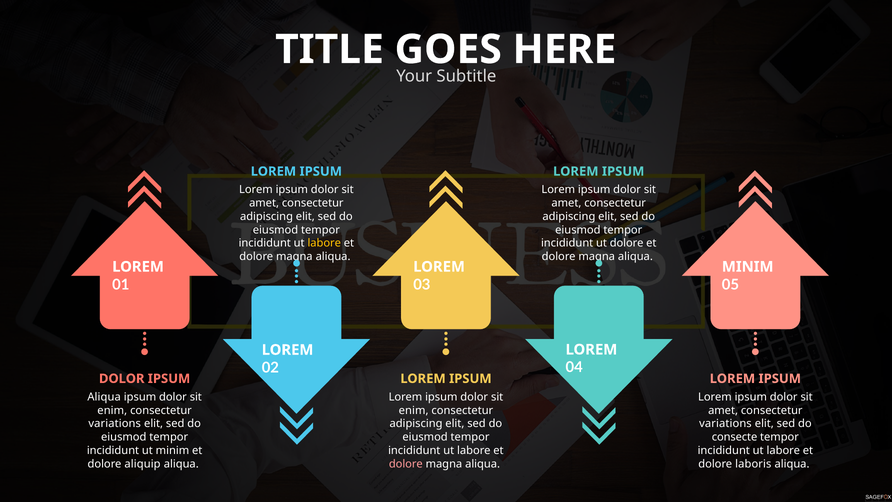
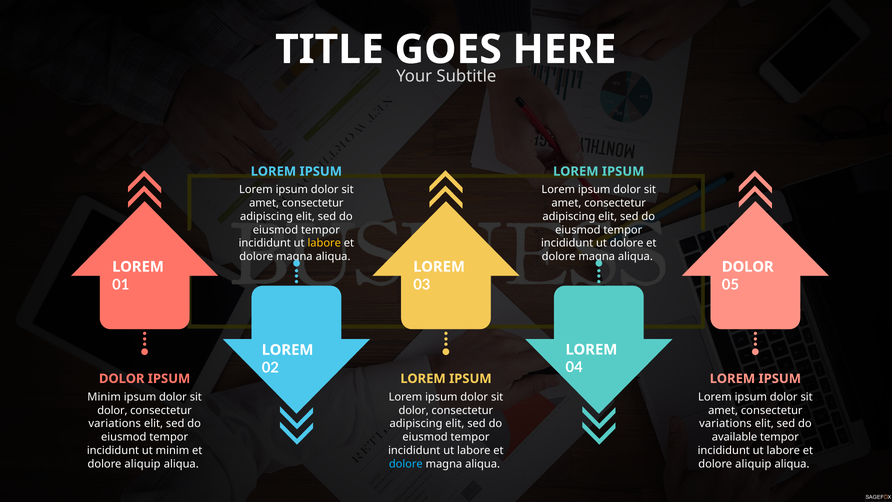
MINIM: MINIM -> DOLOR (748, 267)
Aliqua: Aliqua -> Minim (104, 397)
enim: enim -> dolor (112, 410)
enim: enim -> dolor (414, 410)
consecte: consecte -> available (735, 437)
dolore colour: pink -> light blue (406, 464)
laboris: laboris -> aliquip (753, 464)
